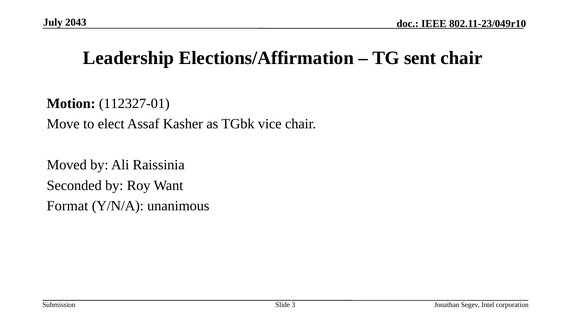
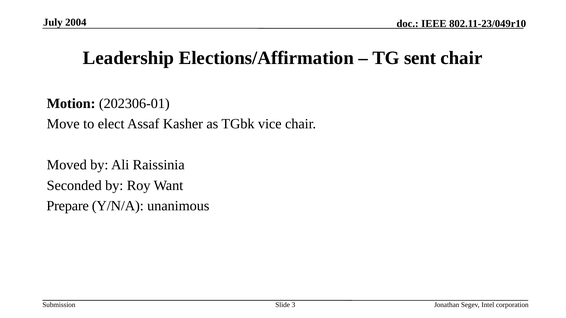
2043: 2043 -> 2004 (76, 23)
112327-01: 112327-01 -> 202306-01 (134, 104)
Format: Format -> Prepare (68, 206)
